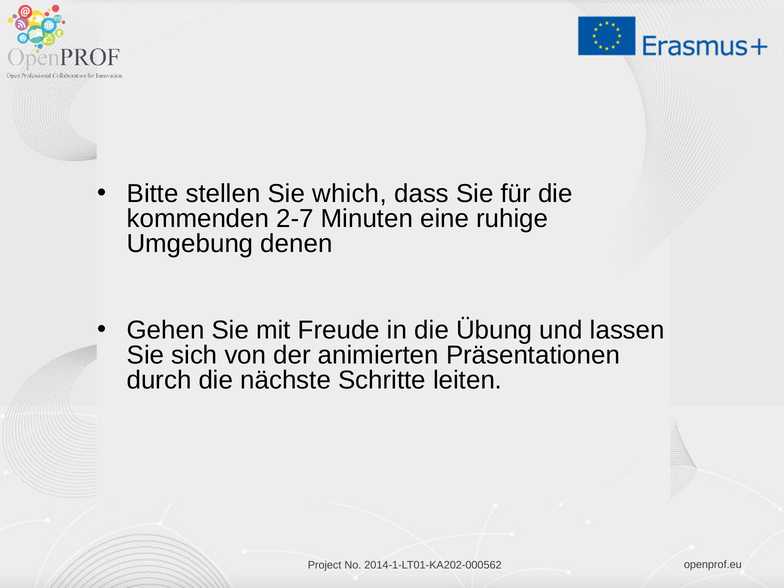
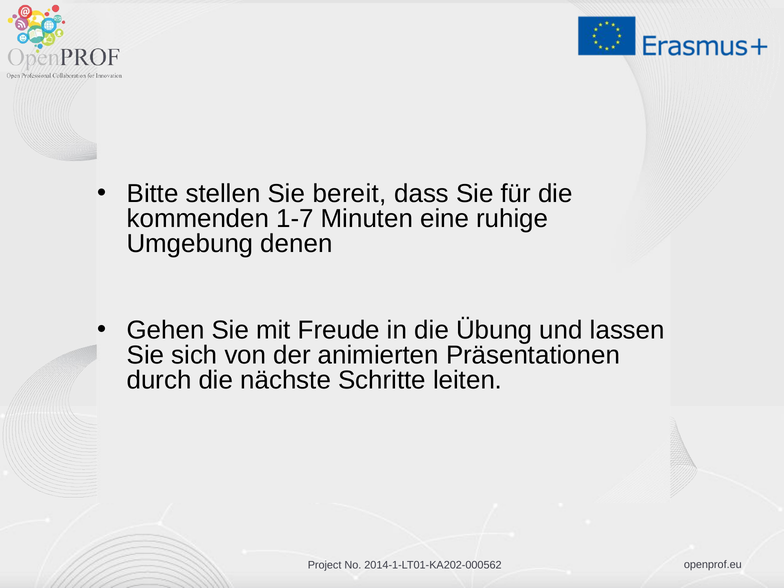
which: which -> bereit (349, 194)
2-7: 2-7 -> 1-7 (295, 219)
